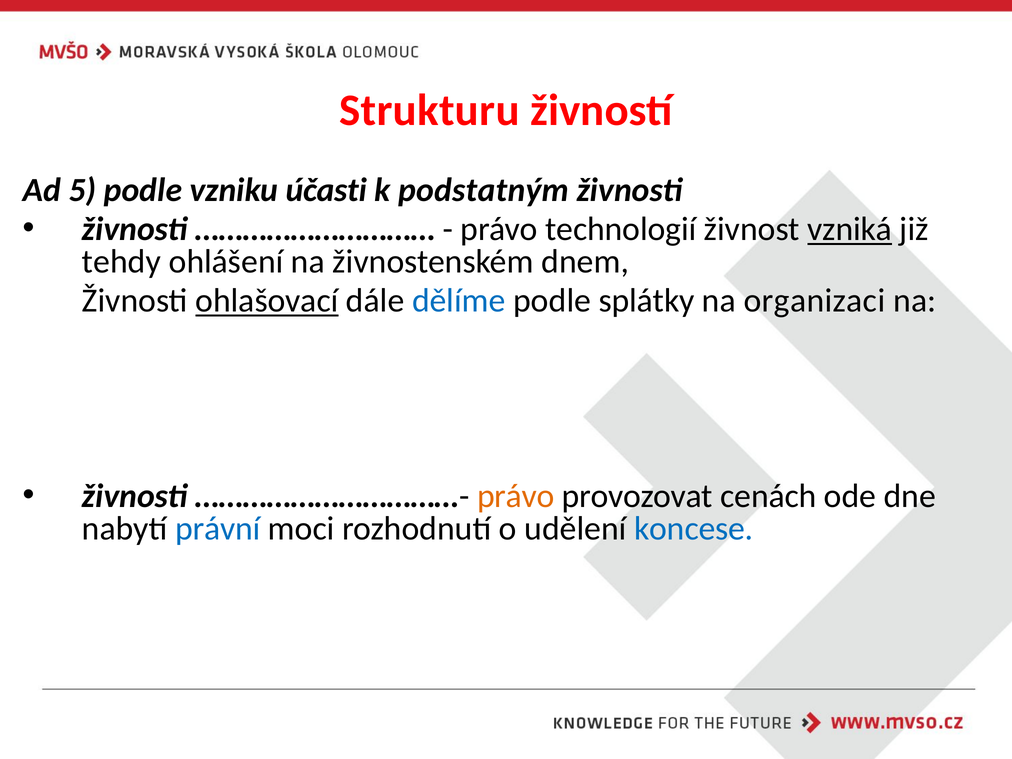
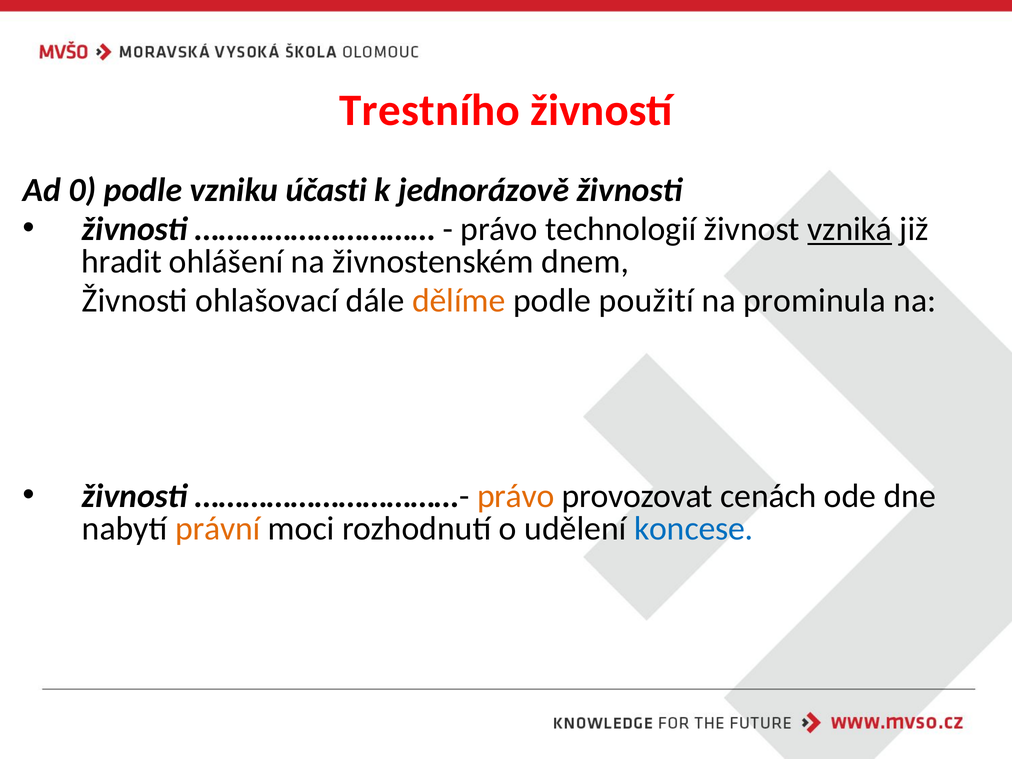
Strukturu: Strukturu -> Trestního (429, 110)
5: 5 -> 0 (82, 190)
podstatným: podstatným -> jednorázově (484, 190)
tehdy: tehdy -> hradit (122, 262)
ohlašovací underline: present -> none (267, 301)
dělíme colour: blue -> orange (459, 301)
splátky: splátky -> použití (646, 301)
organizaci: organizaci -> prominula (815, 301)
právní colour: blue -> orange (218, 529)
